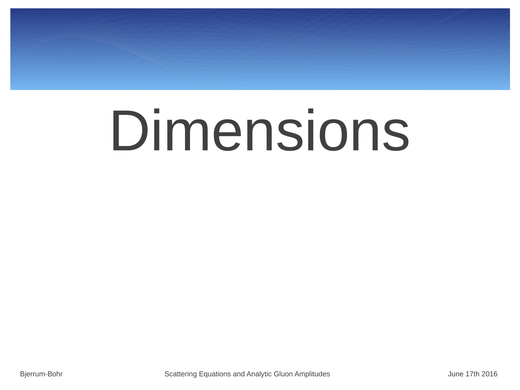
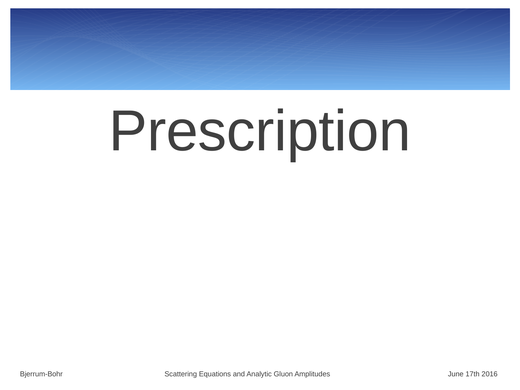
Dimensions: Dimensions -> Prescription (260, 131)
